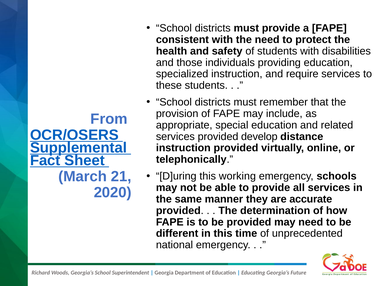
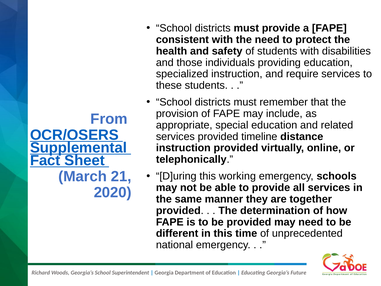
develop: develop -> timeline (259, 136)
accurate: accurate -> together (311, 199)
